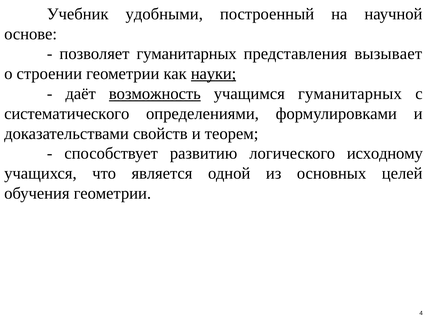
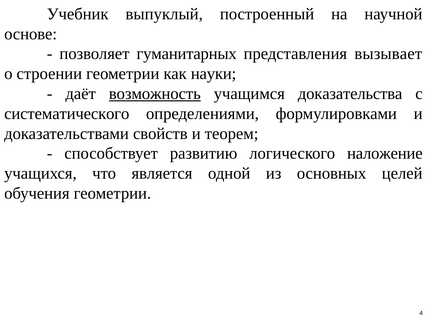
удобными: удобными -> выпуклый (164, 14)
науки underline: present -> none (214, 74)
учащимся гуманитарных: гуманитарных -> доказательства (350, 94)
исходному: исходному -> наложение (385, 154)
